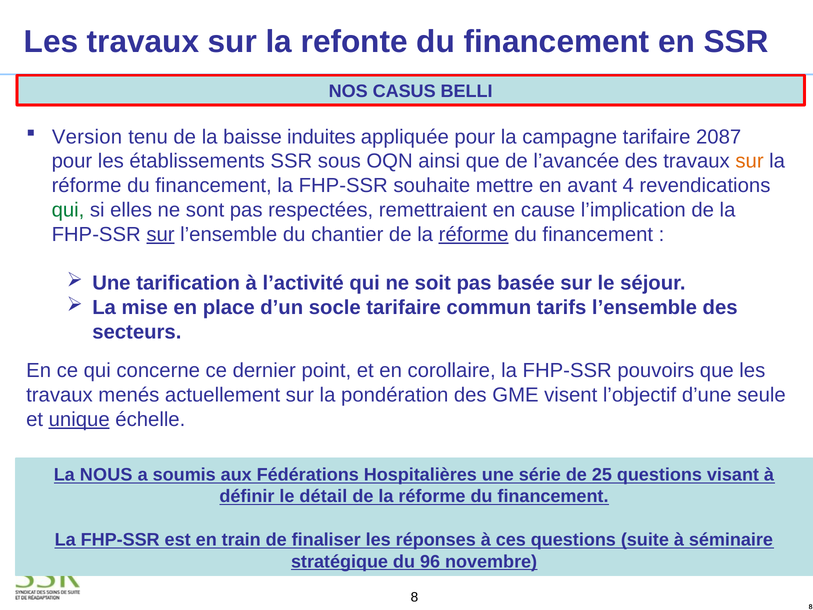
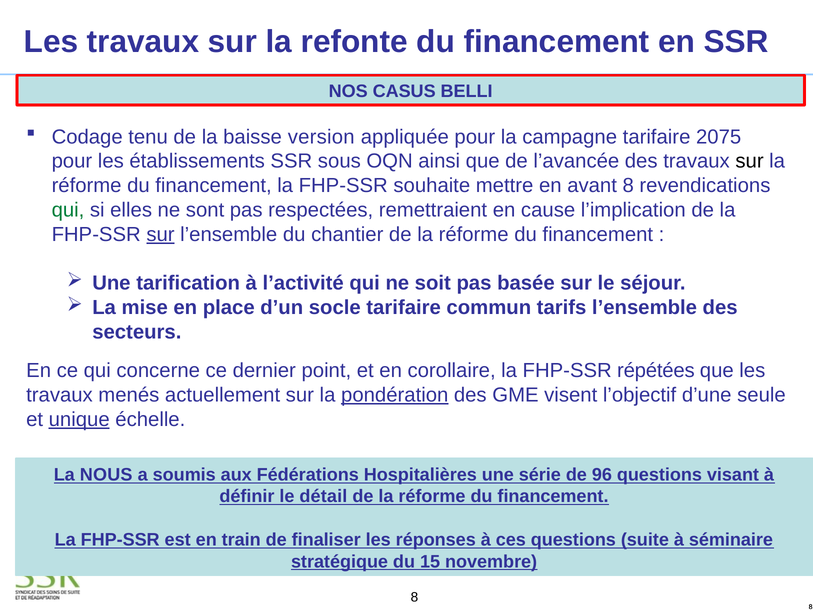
Version: Version -> Codage (87, 137)
induites: induites -> version (321, 137)
2087: 2087 -> 2075 (719, 137)
sur colour: orange -> black (750, 161)
avant 4: 4 -> 8 (628, 186)
réforme underline: present -> none (474, 234)
pouvoirs: pouvoirs -> répétées (656, 371)
pondération underline: none -> present (395, 395)
25: 25 -> 96 (602, 475)
96: 96 -> 15 (430, 561)
